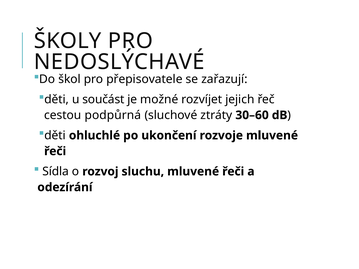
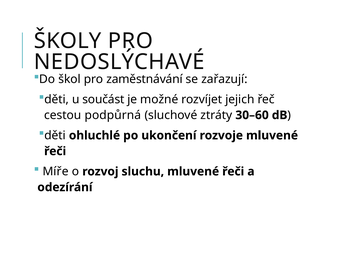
přepisovatele: přepisovatele -> zaměstnávání (144, 79)
Sídla: Sídla -> Míře (56, 172)
